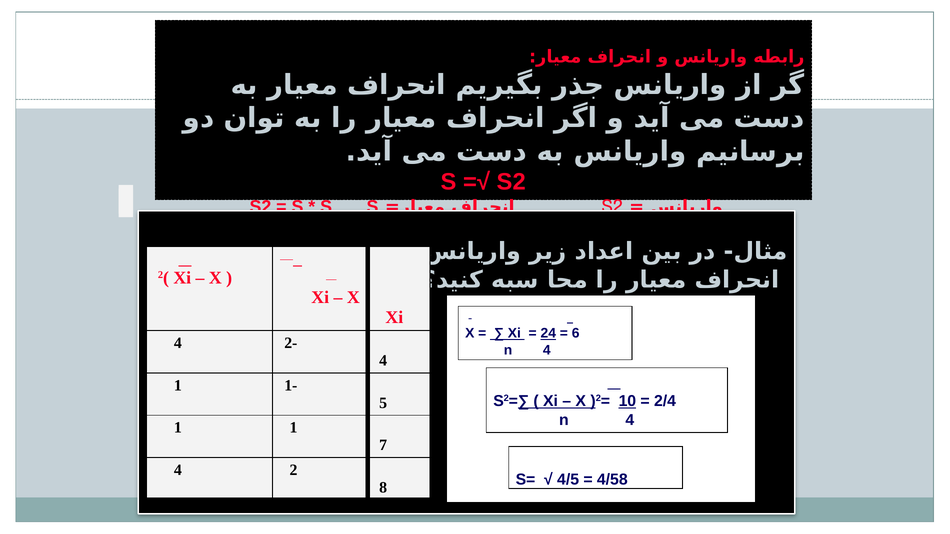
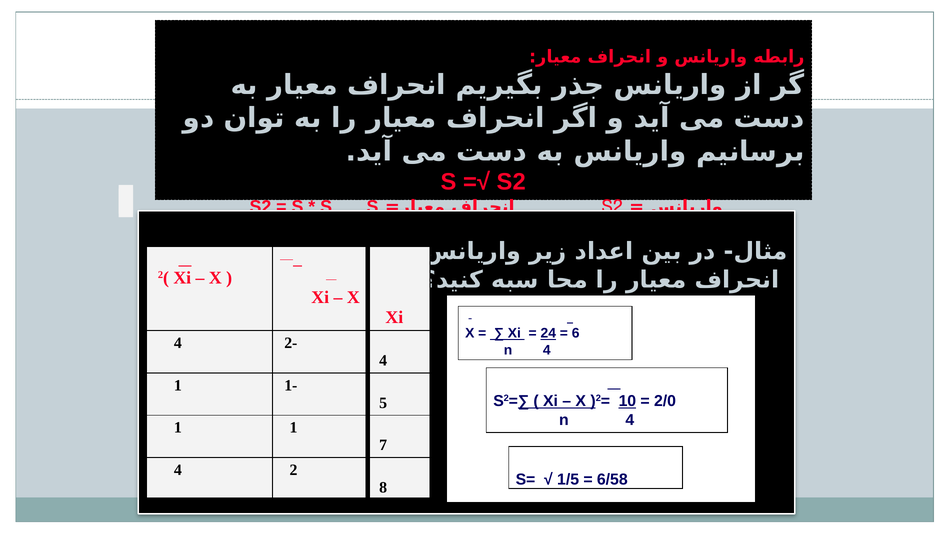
2/4: 2/4 -> 2/0 (665, 401)
4/5: 4/5 -> 1/5 (568, 480)
4/58: 4/58 -> 6/58 (612, 480)
